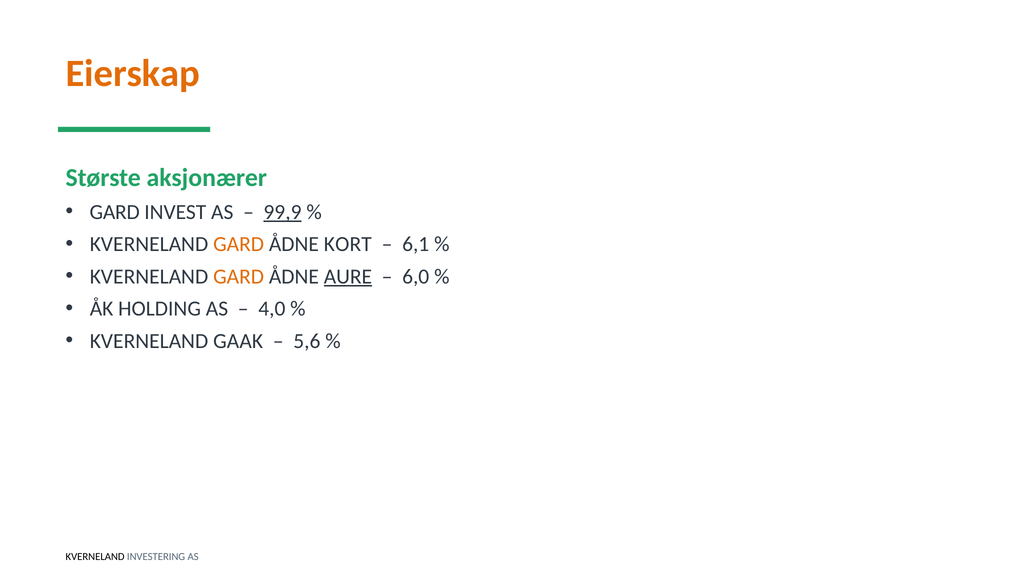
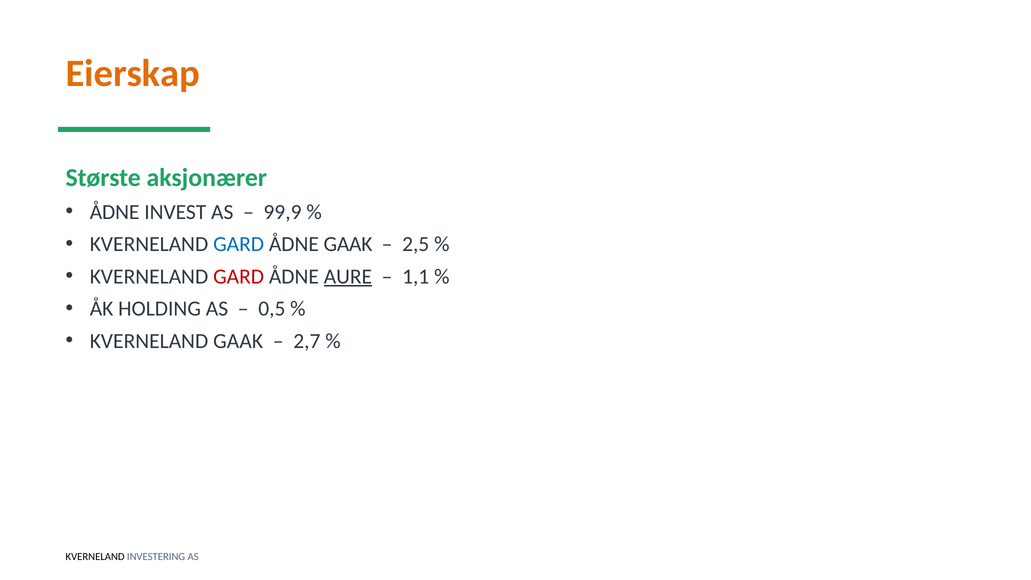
GARD: GARD -> ÅDNE (115, 212)
99,9 underline: present -> none (282, 212)
GARD colour: orange -> blue (239, 244)
ÅDNE KORT: KORT -> GAAK (348, 244)
6,1: 6,1 -> 2,5 (416, 244)
GARD colour: orange -> red (239, 276)
6,0: 6,0 -> 1,1 (416, 276)
4,0: 4,0 -> 0,5 (272, 309)
5,6: 5,6 -> 2,7 (307, 341)
